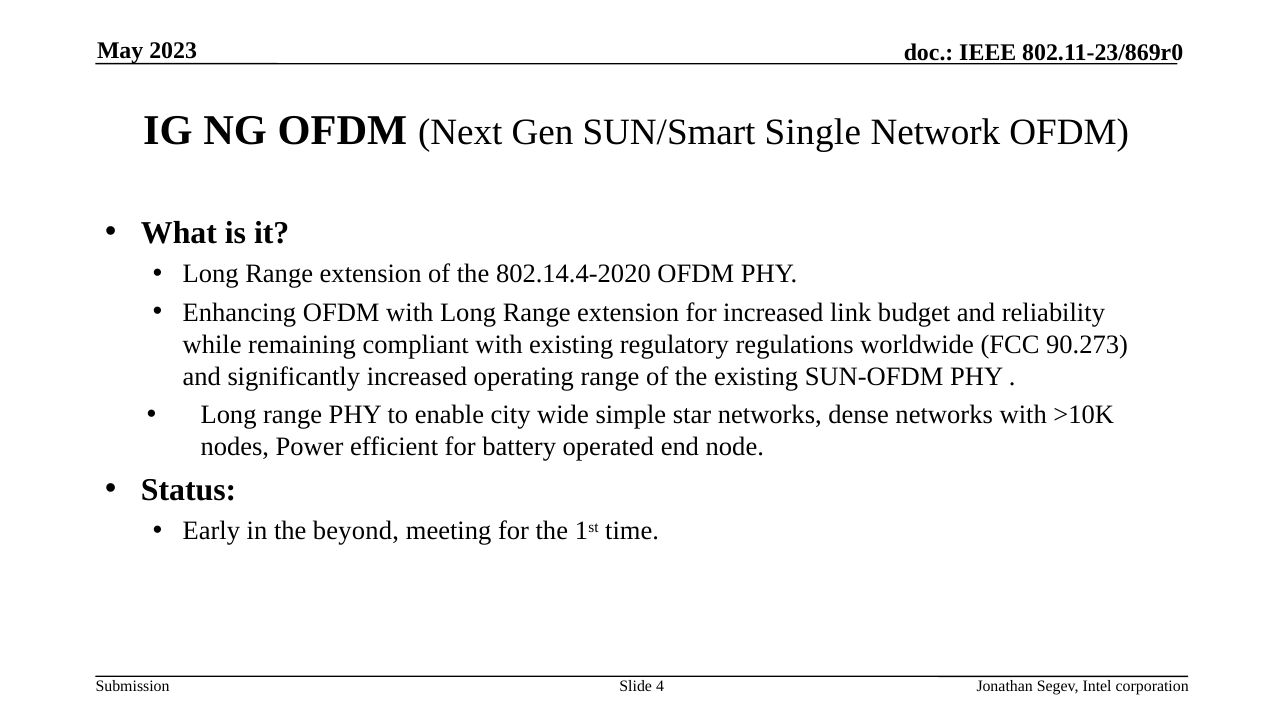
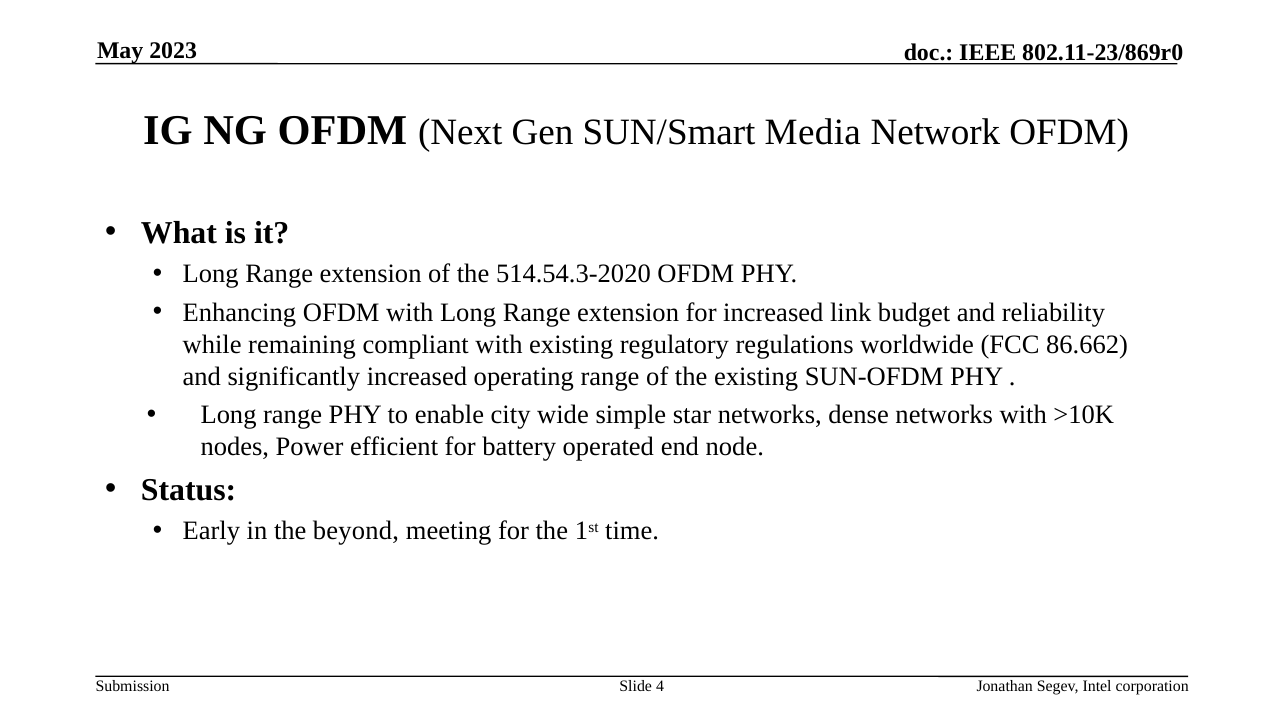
Single: Single -> Media (813, 132)
802.14.4-2020: 802.14.4-2020 -> 514.54.3-2020 (573, 274)
90.273: 90.273 -> 86.662 (1087, 345)
